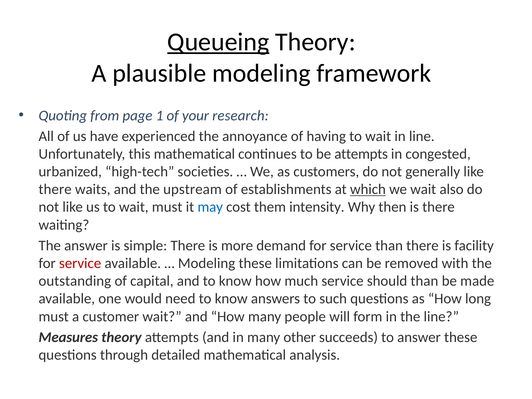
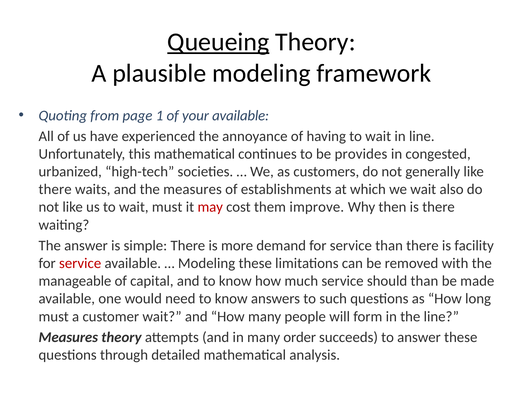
your research: research -> available (241, 116)
be attempts: attempts -> provides (361, 154)
the upstream: upstream -> measures (192, 189)
which underline: present -> none (368, 189)
may colour: blue -> red (210, 207)
intensity: intensity -> improve (317, 207)
outstanding: outstanding -> manageable (75, 281)
other: other -> order (300, 337)
